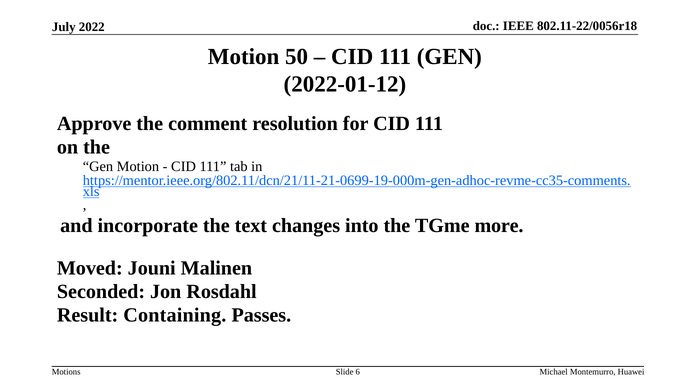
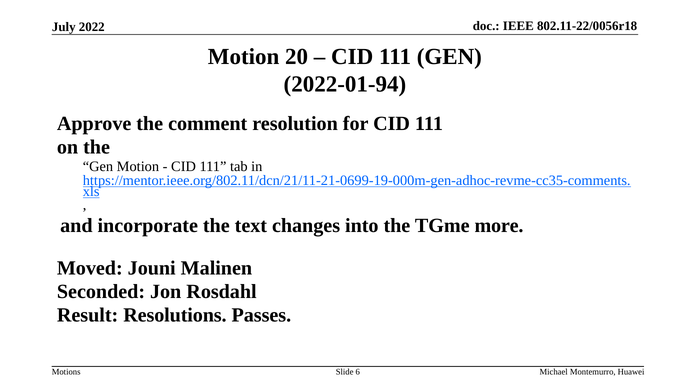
50: 50 -> 20 (297, 57)
2022-01-12: 2022-01-12 -> 2022-01-94 (345, 84)
Containing: Containing -> Resolutions (175, 315)
